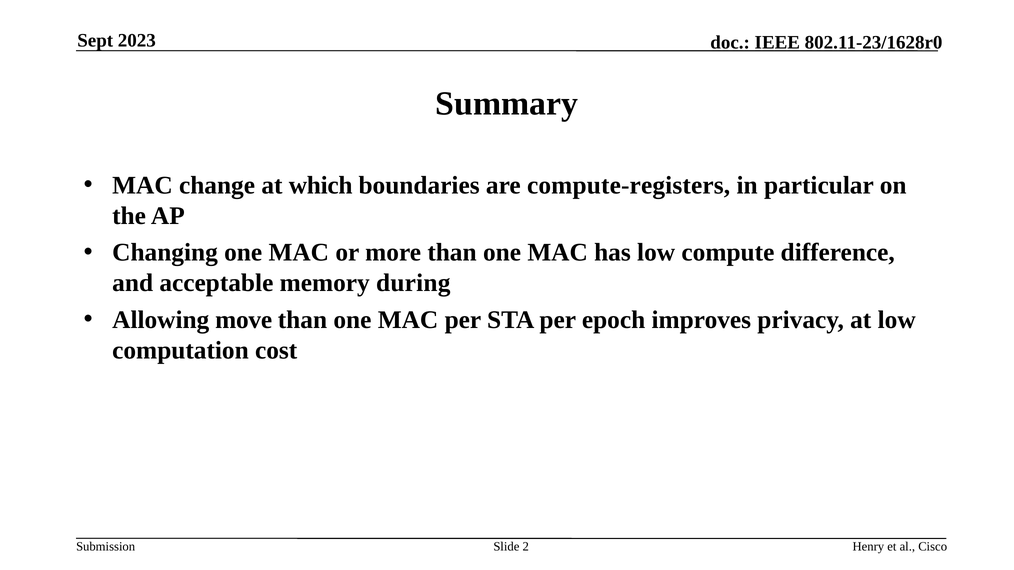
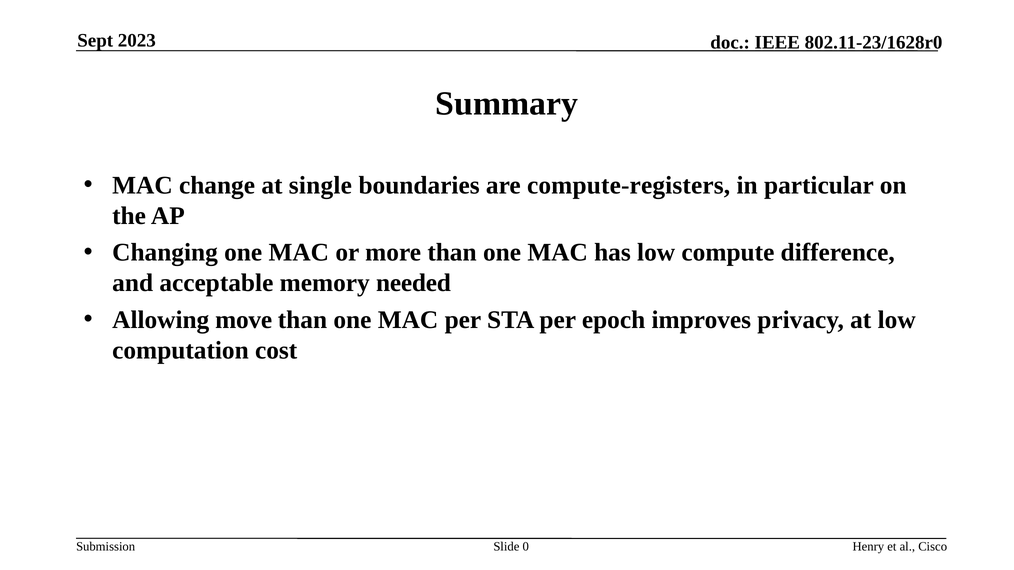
which: which -> single (320, 186)
during: during -> needed (414, 283)
2: 2 -> 0 (526, 547)
